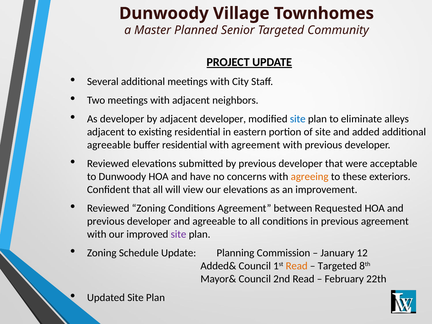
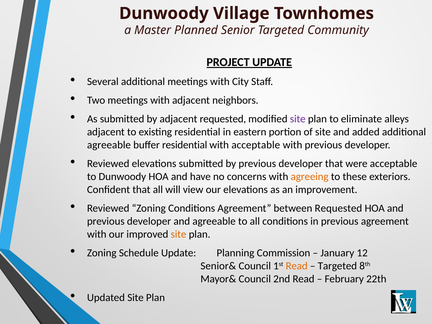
As developer: developer -> submitted (122, 119)
adjacent developer: developer -> requested (223, 119)
site colour: blue -> purple (298, 119)
with agreement: agreement -> acceptable (256, 145)
site colour: purple -> orange (179, 234)
Added&: Added& -> Senior& (218, 266)
